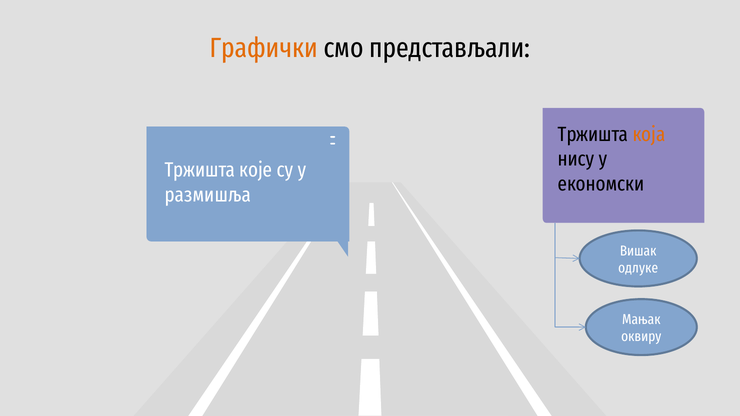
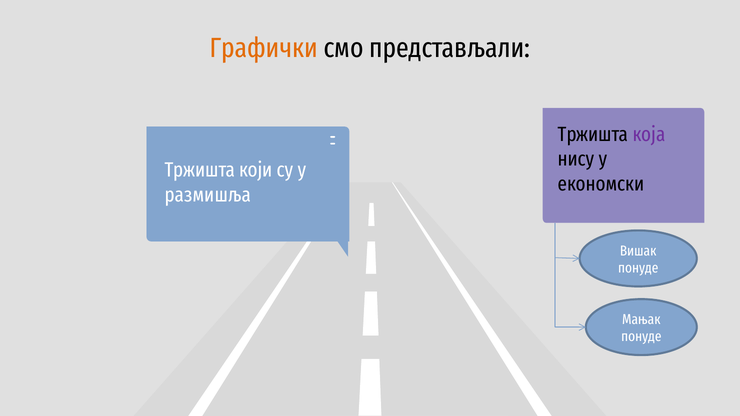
која colour: orange -> purple (649, 135)
које: које -> који (256, 170)
одлуке: одлуке -> понуде (638, 268)
оквиру: оквиру -> понуде (641, 337)
